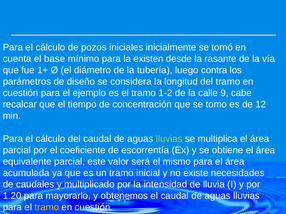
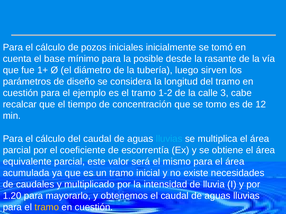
existen: existen -> posible (148, 59)
contra: contra -> sirven (214, 70)
9: 9 -> 3 (224, 93)
lluvias colour: light green -> light blue (169, 139)
